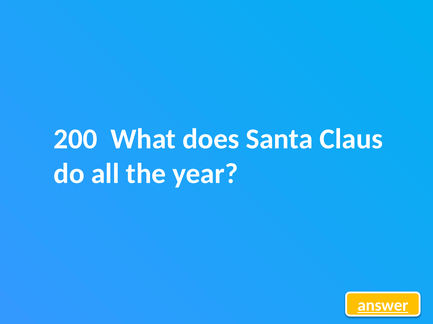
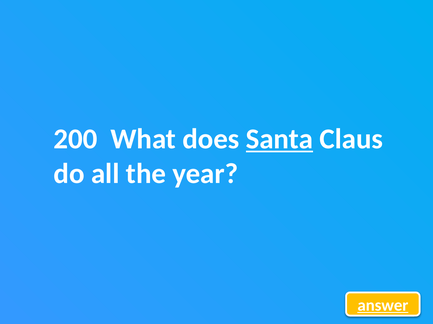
Santa underline: none -> present (280, 139)
